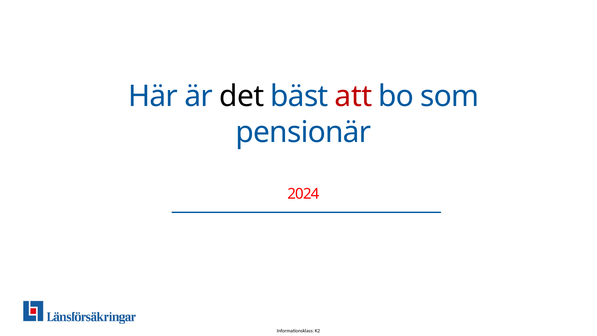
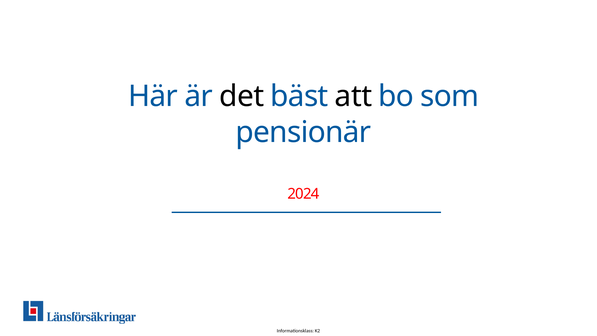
att colour: red -> black (353, 96)
